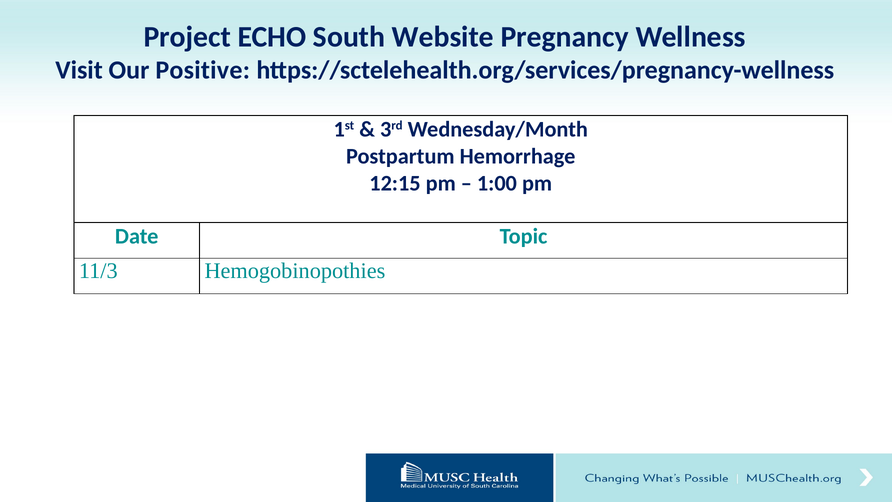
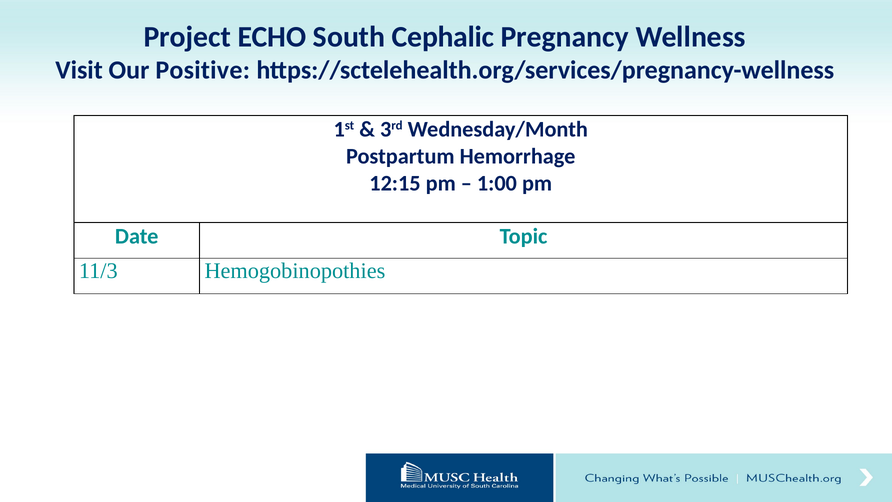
Website: Website -> Cephalic (443, 37)
